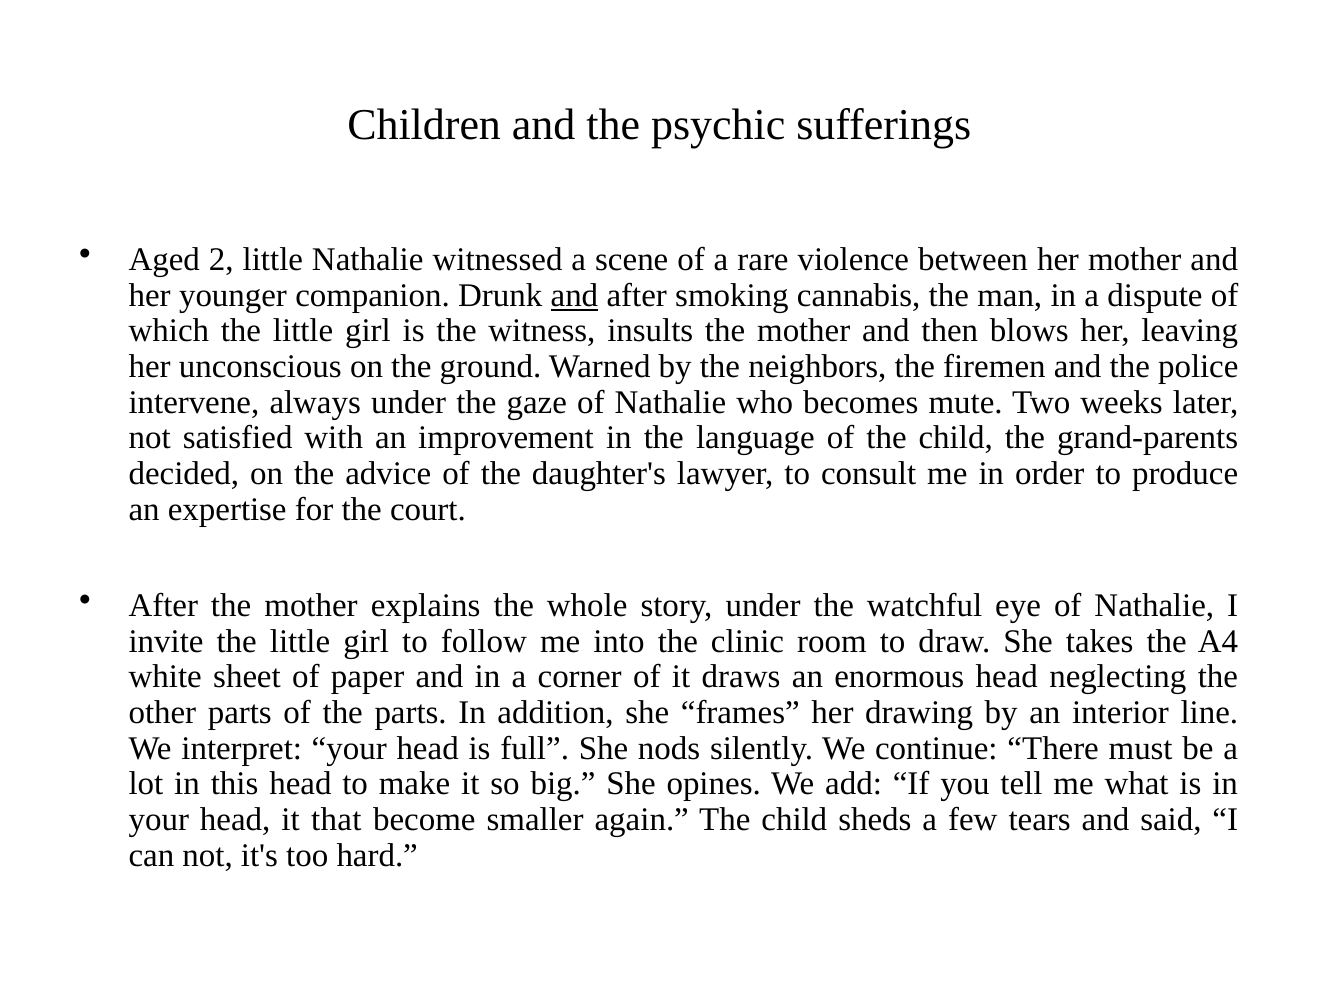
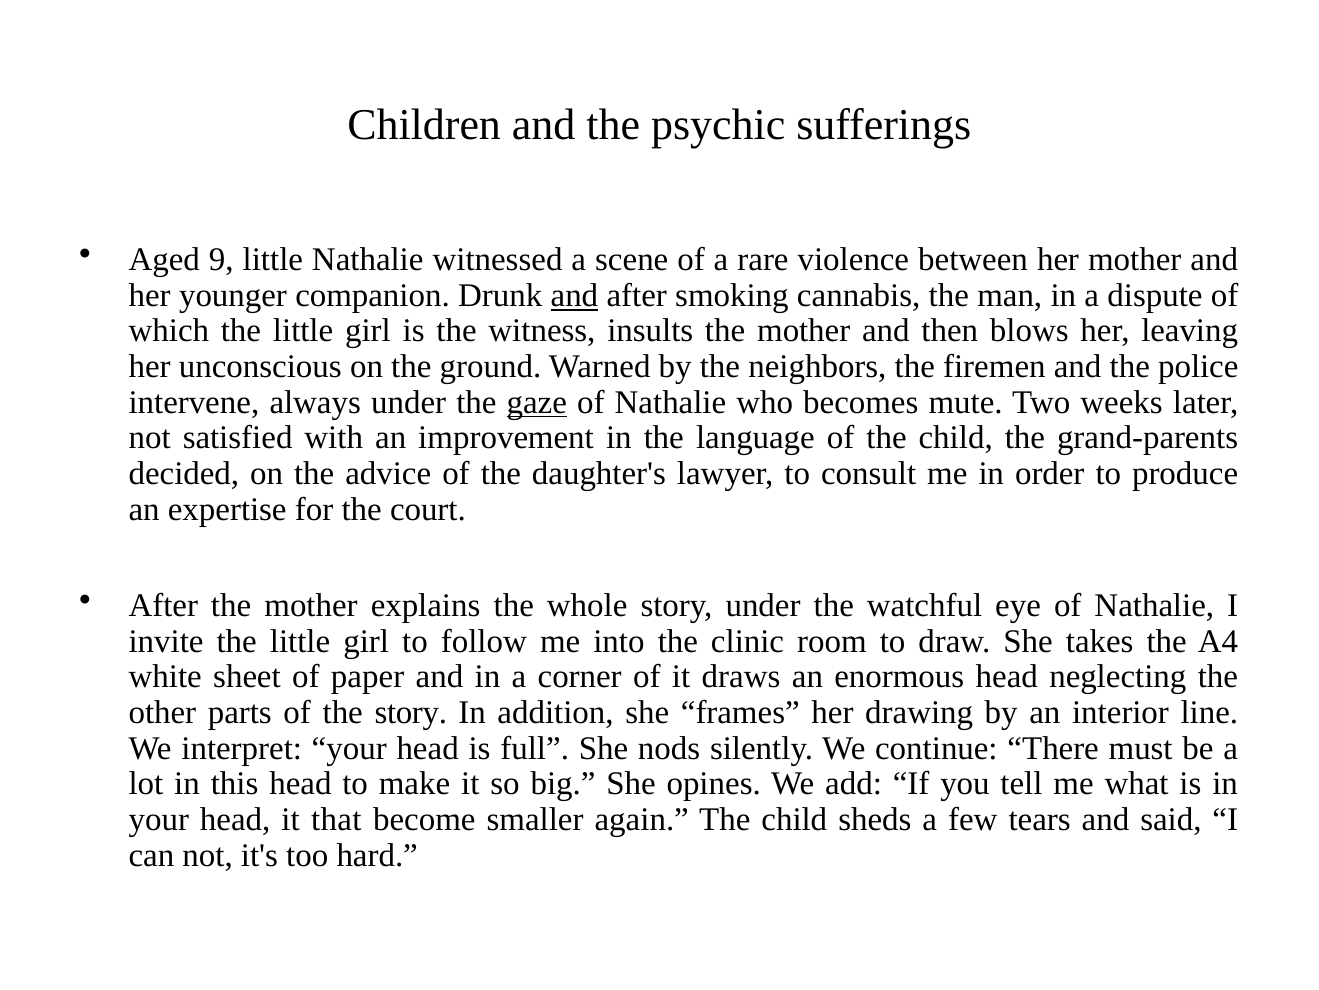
2: 2 -> 9 (221, 260)
gaze underline: none -> present (537, 402)
the parts: parts -> story (411, 712)
